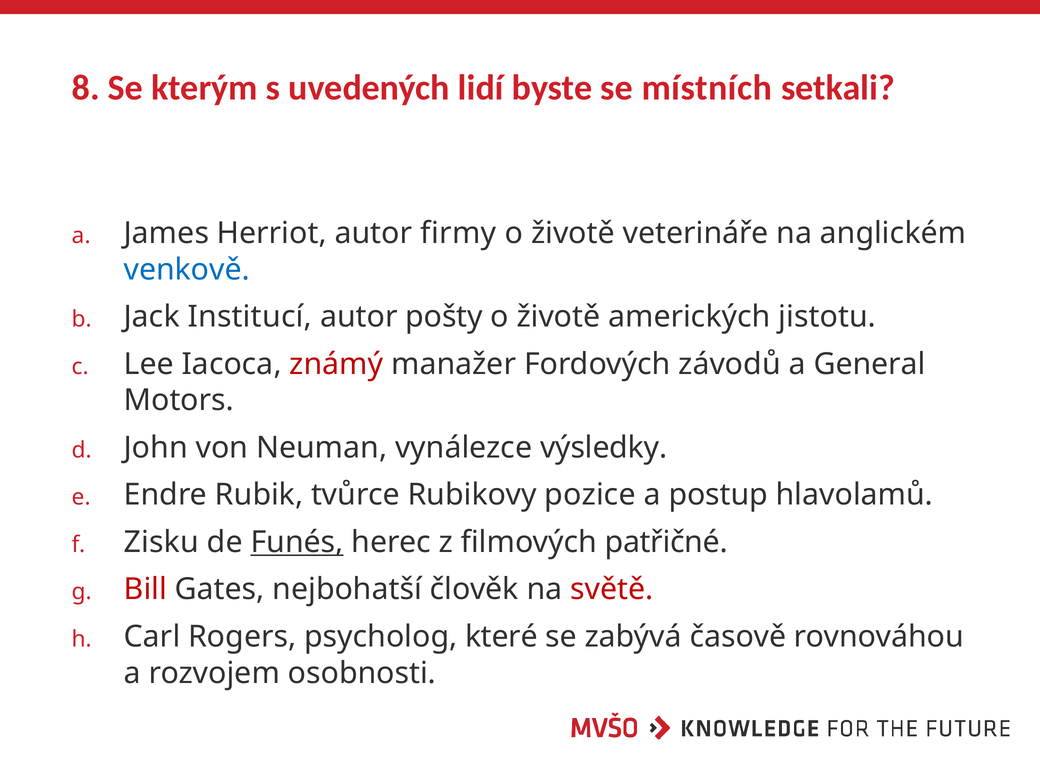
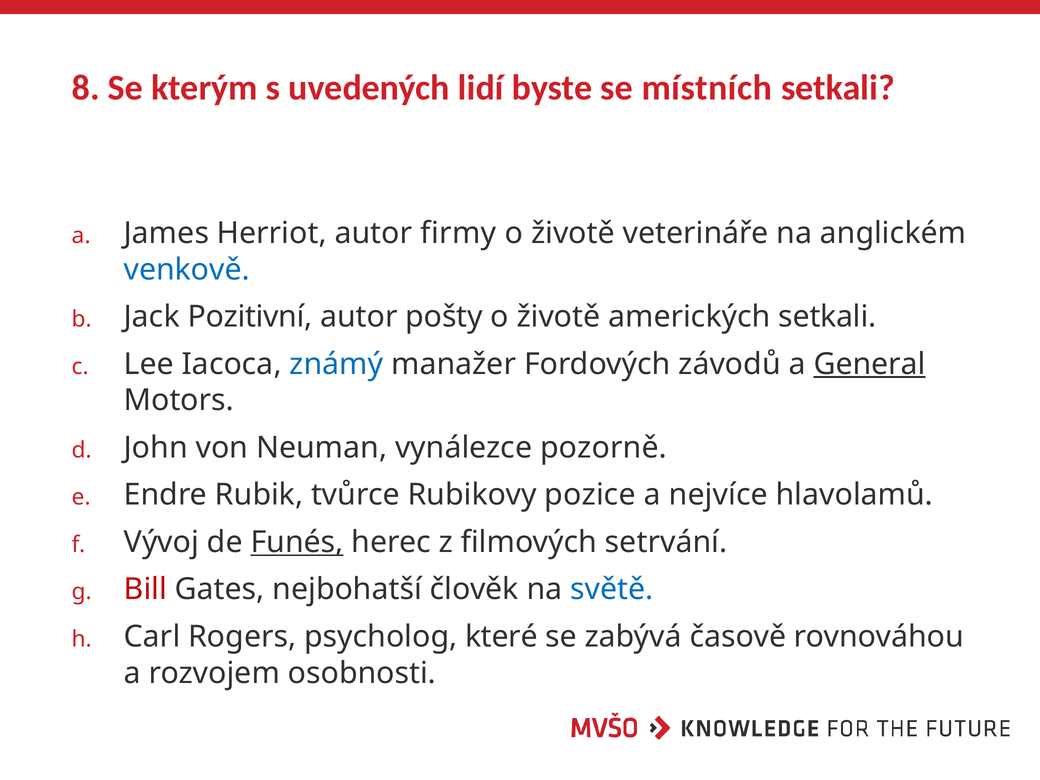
Institucí: Institucí -> Pozitivní (250, 317)
amerických jistotu: jistotu -> setkali (827, 317)
známý colour: red -> blue (336, 364)
General underline: none -> present (869, 364)
výsledky: výsledky -> pozorně (604, 448)
postup: postup -> nejvíce (718, 495)
Zisku: Zisku -> Vývoj (161, 542)
patřičné: patřičné -> setrvání (666, 542)
světě colour: red -> blue (612, 589)
